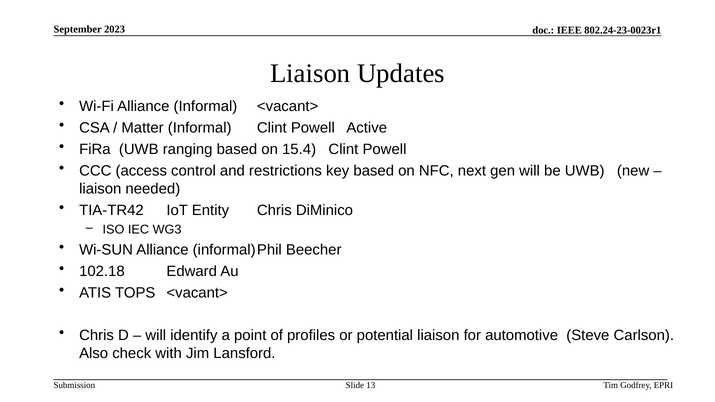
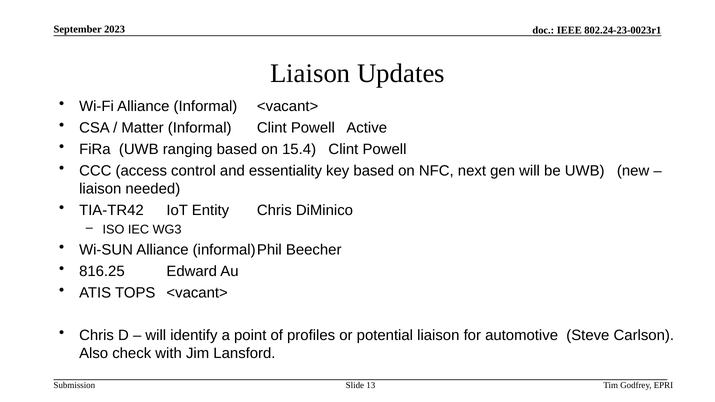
restrictions: restrictions -> essentiality (285, 171)
102.18: 102.18 -> 816.25 (102, 271)
